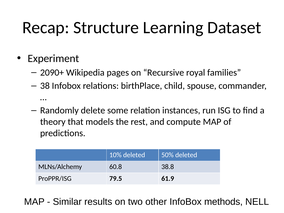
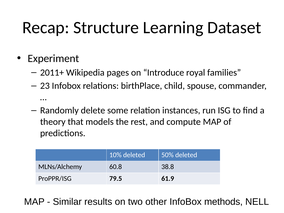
2090+: 2090+ -> 2011+ (52, 73)
Recursive: Recursive -> Introduce (164, 73)
38: 38 -> 23 (45, 86)
